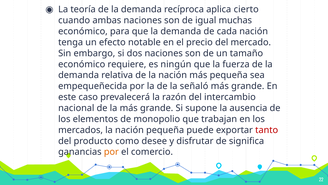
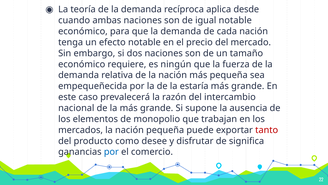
cierto: cierto -> desde (246, 9)
igual muchas: muchas -> notable (235, 20)
señaló: señaló -> estaría (194, 86)
por colour: orange -> blue (111, 152)
